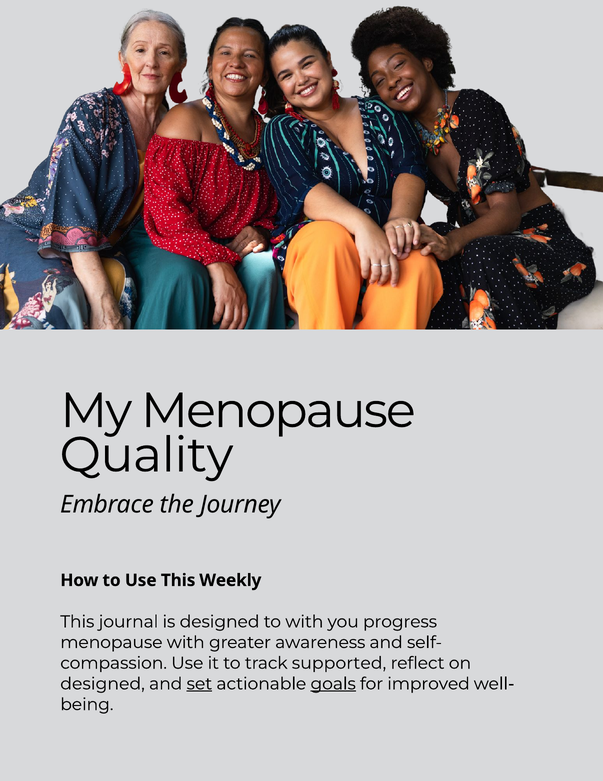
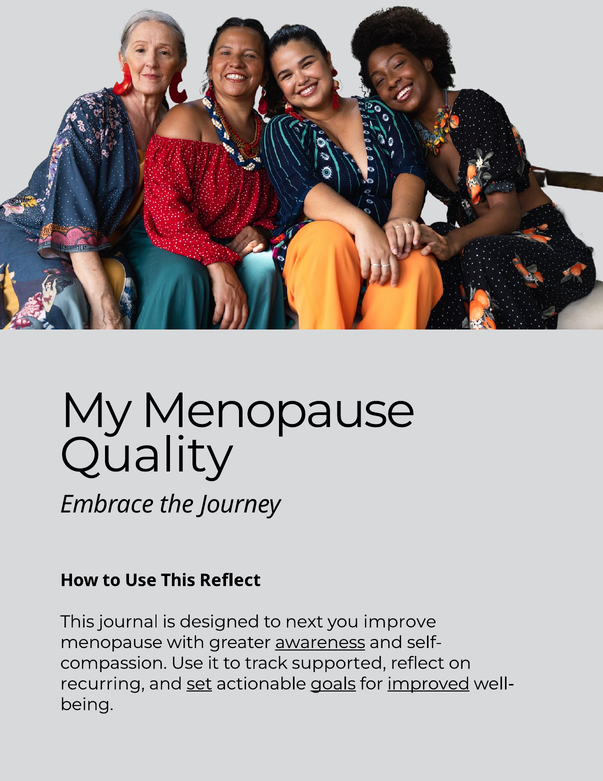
This Weekly: Weekly -> Reflect (230, 580)
to with: with -> next (304, 621)
progress: progress -> improve (400, 621)
awareness underline: none -> present (320, 642)
designed: designed -> recurring (103, 683)
improved underline: none -> present (429, 683)
